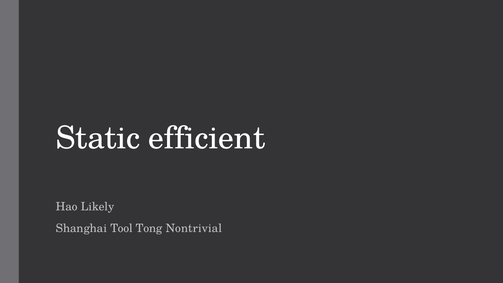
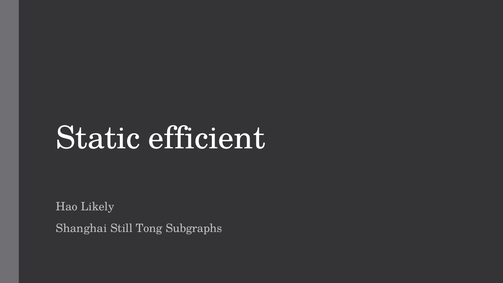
Tool: Tool -> Still (122, 228)
Nontrivial: Nontrivial -> Subgraphs (194, 228)
